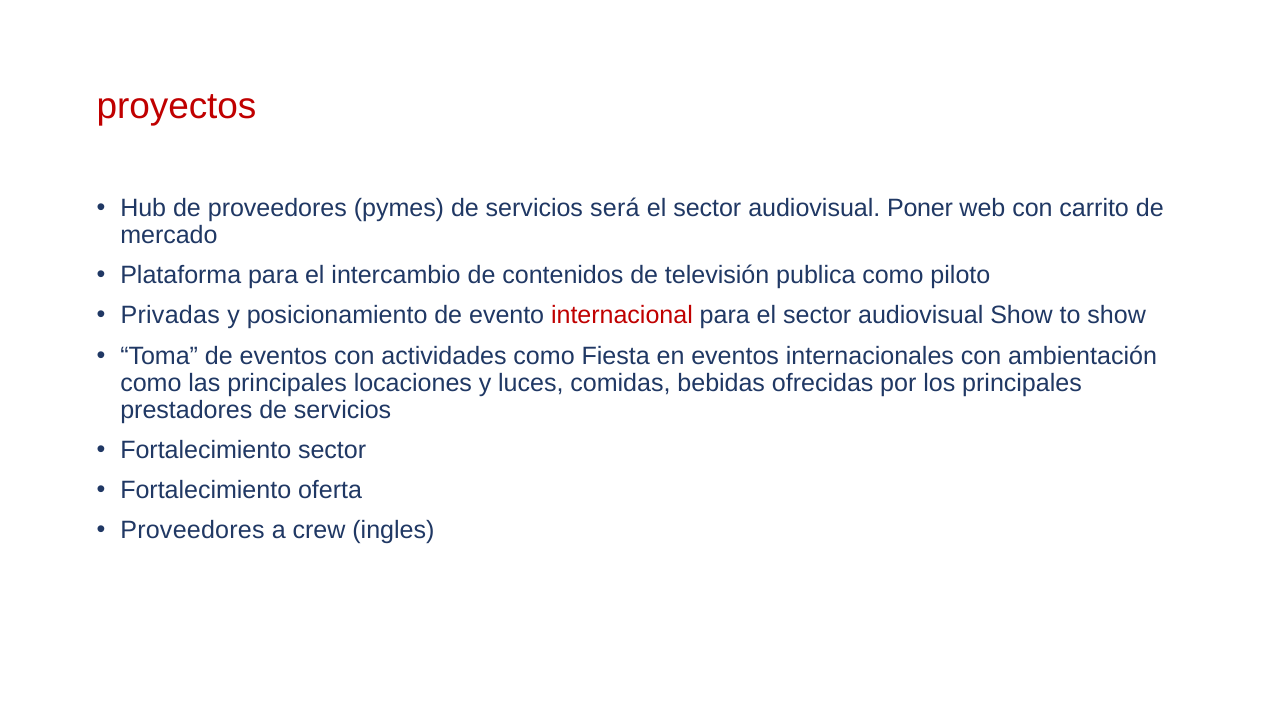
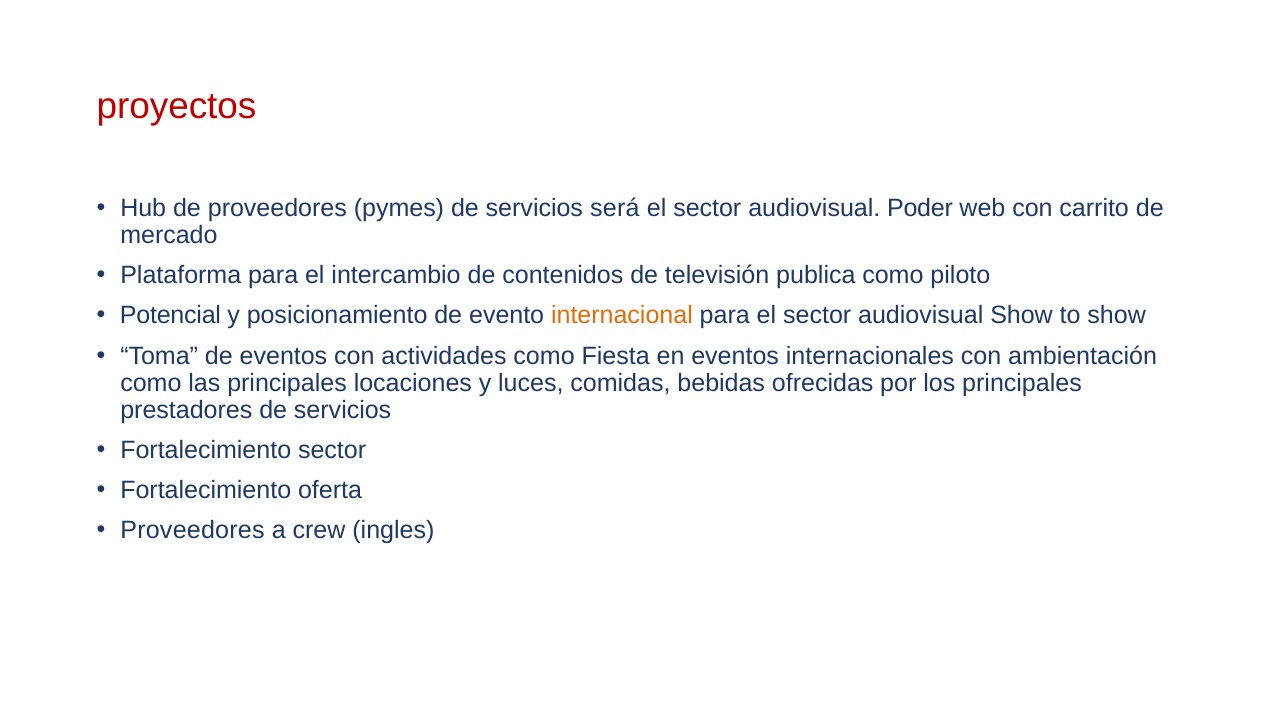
Poner: Poner -> Poder (920, 208)
Privadas: Privadas -> Potencial (170, 315)
internacional colour: red -> orange (622, 315)
